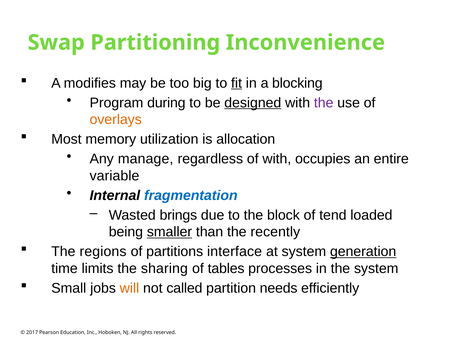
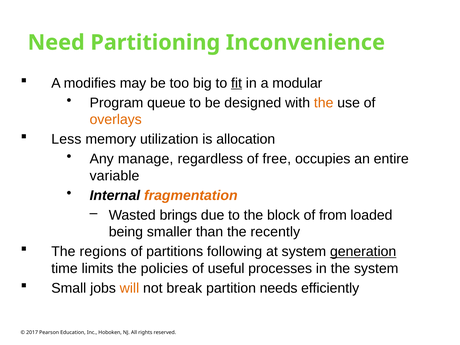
Swap: Swap -> Need (56, 43)
blocking: blocking -> modular (297, 83)
during: during -> queue (166, 103)
designed underline: present -> none (253, 103)
the colour: purple -> orange (324, 103)
Most: Most -> Less (66, 139)
of with: with -> free (277, 159)
fragmentation colour: blue -> orange (191, 195)
tend: tend -> from (333, 215)
smaller underline: present -> none (169, 232)
interface: interface -> following (235, 252)
sharing: sharing -> policies (164, 268)
tables: tables -> useful (226, 268)
called: called -> break (184, 288)
